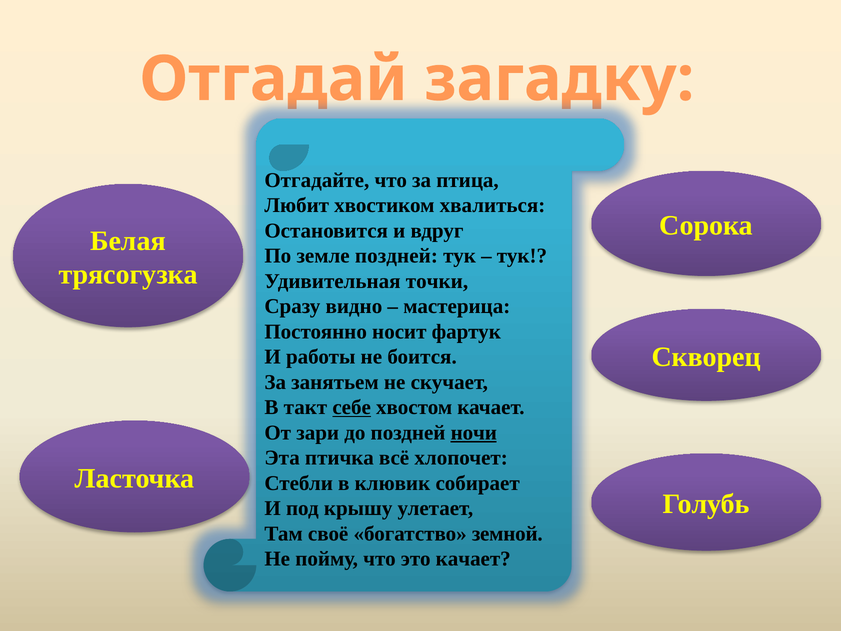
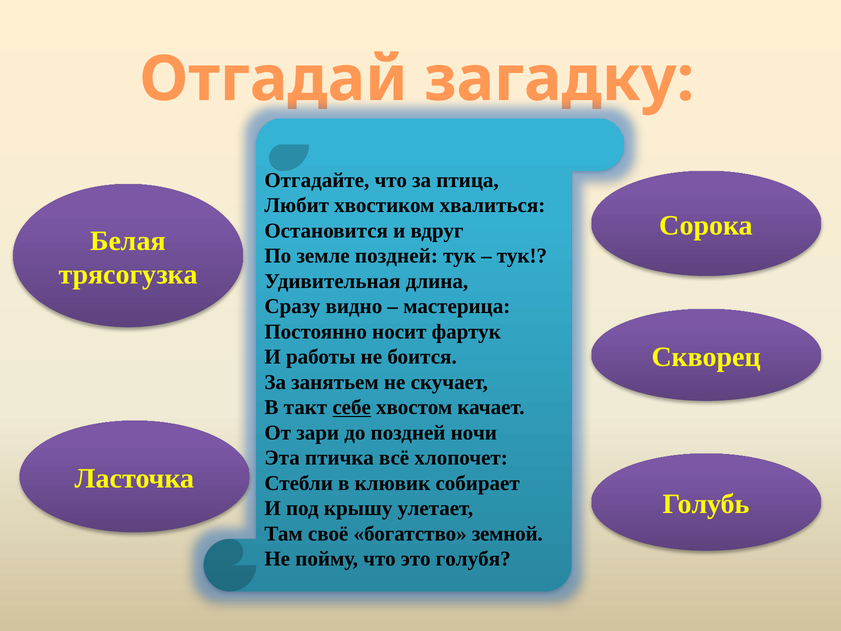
точки: точки -> длина (437, 281)
ночи underline: present -> none (474, 432)
это качает: качает -> голубя (473, 559)
